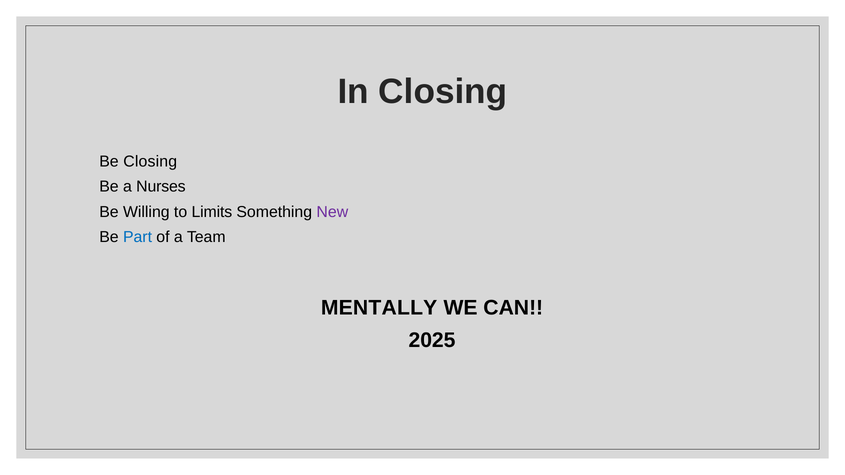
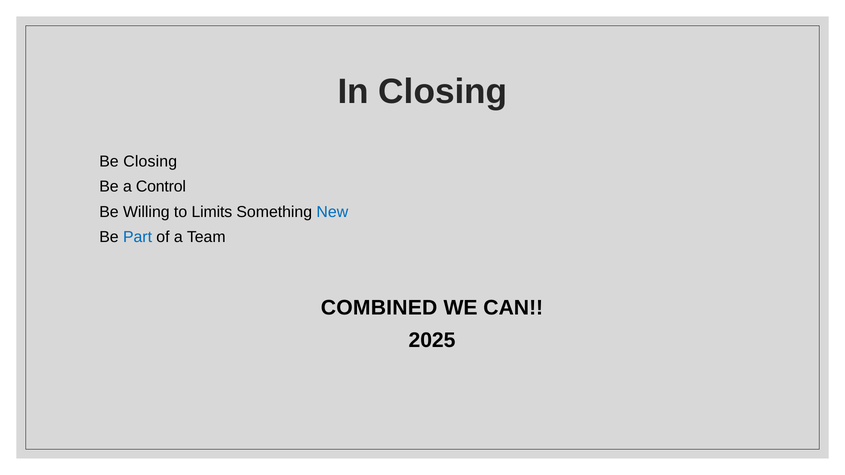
Nurses: Nurses -> Control (161, 187)
New colour: purple -> blue (332, 212)
MENTALLY: MENTALLY -> COMBINED (379, 308)
